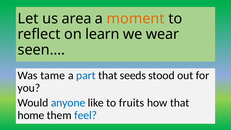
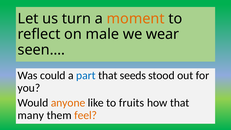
area: area -> turn (76, 19)
learn: learn -> male (102, 34)
tame: tame -> could (53, 75)
anyone colour: blue -> orange (68, 103)
home: home -> many (31, 115)
feel colour: blue -> orange (86, 115)
